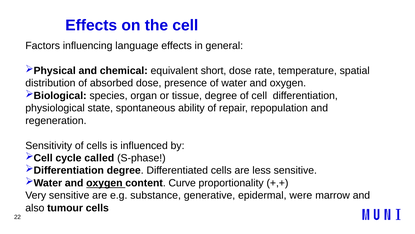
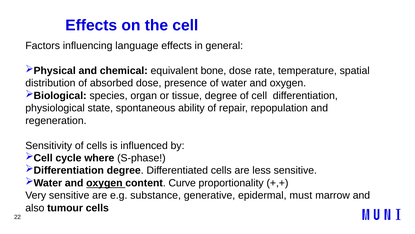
short: short -> bone (214, 71)
called: called -> where (99, 158)
were: were -> must (301, 195)
